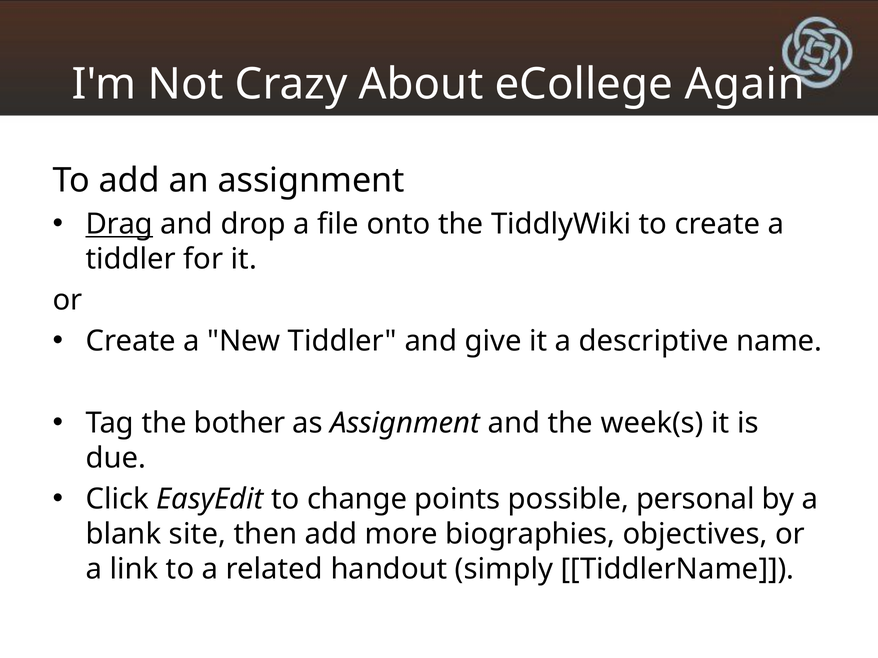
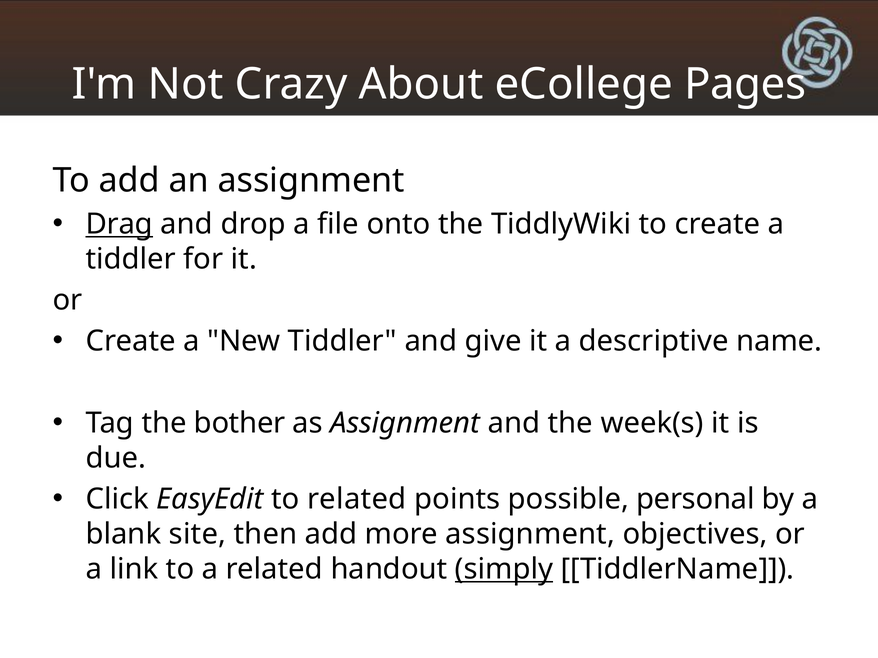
Again: Again -> Pages (745, 84)
to change: change -> related (357, 499)
more biographies: biographies -> assignment (530, 535)
simply underline: none -> present (504, 570)
